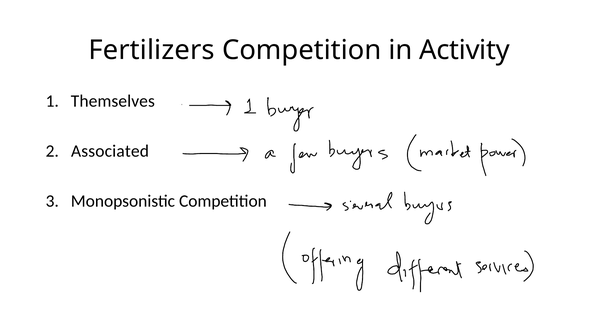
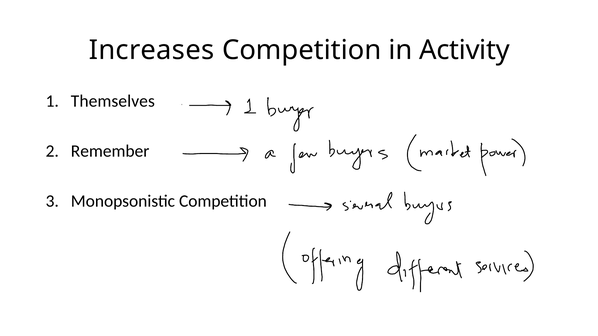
Fertilizers: Fertilizers -> Increases (152, 50)
Associated: Associated -> Remember (110, 151)
